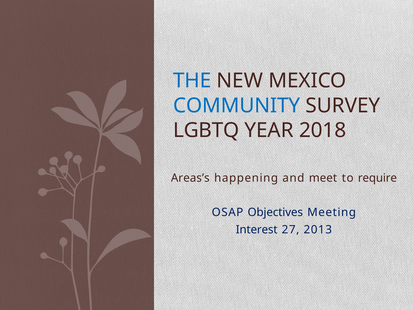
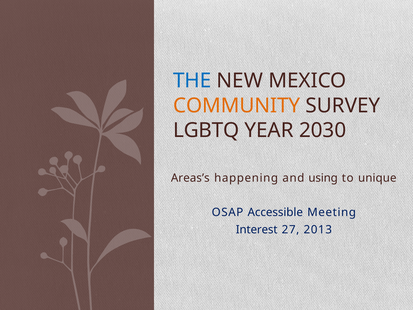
COMMUNITY colour: blue -> orange (237, 106)
2018: 2018 -> 2030 (323, 130)
meet: meet -> using (323, 178)
require: require -> unique (377, 178)
Objectives: Objectives -> Accessible (275, 212)
